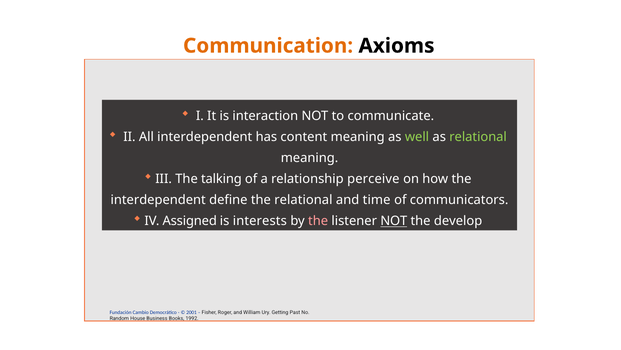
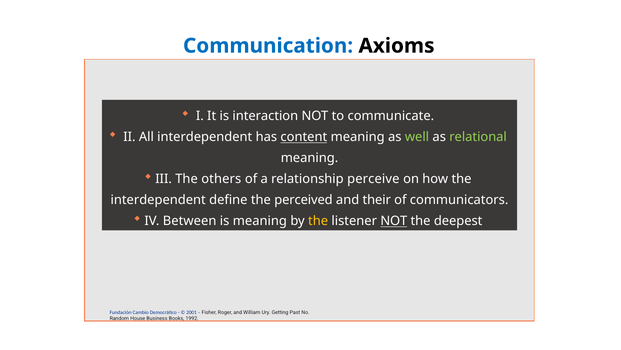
Communication colour: orange -> blue (268, 46)
content underline: none -> present (304, 137)
talking: talking -> others (221, 179)
the relational: relational -> perceived (303, 200)
time: time -> their (377, 200)
Assigned: Assigned -> Between (190, 221)
is interests: interests -> meaning (260, 221)
the colour: pink -> yellow (318, 221)
develop: develop -> deepest (458, 221)
